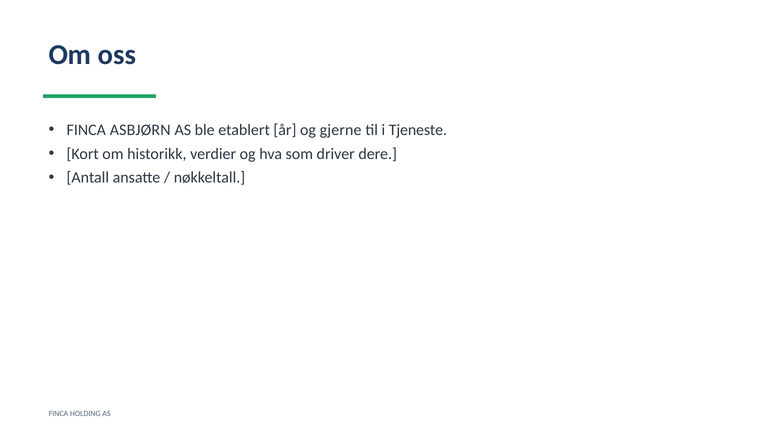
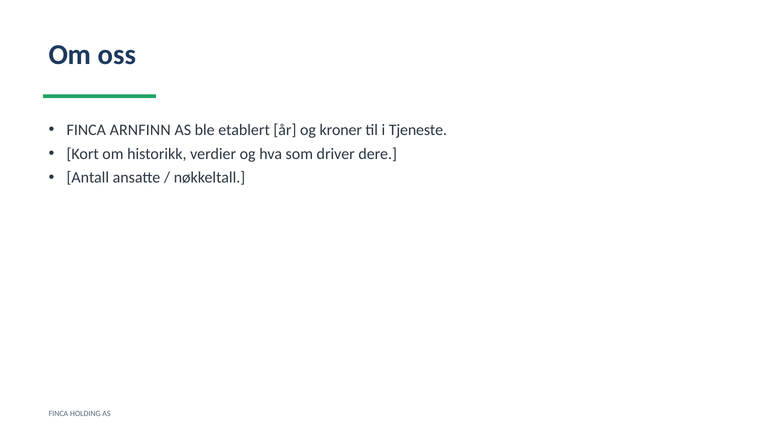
ASBJØRN: ASBJØRN -> ARNFINN (140, 130)
gjerne: gjerne -> kroner (341, 130)
